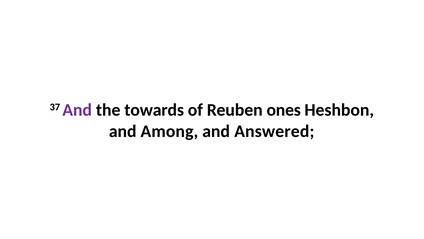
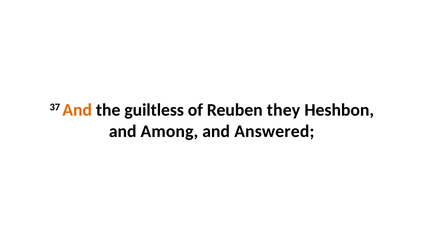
And colour: purple -> orange (77, 110)
towards: towards -> guiltless (154, 110)
ones: ones -> they (284, 110)
